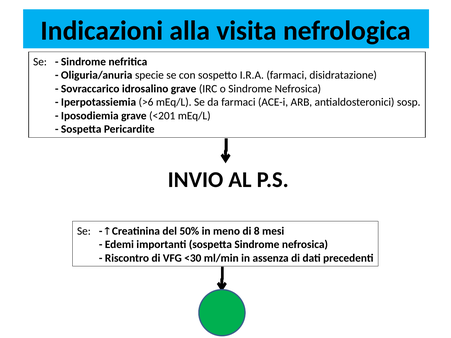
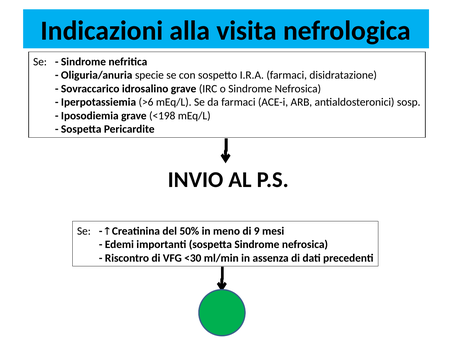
<201: <201 -> <198 (162, 116)
8: 8 -> 9 (257, 231)
